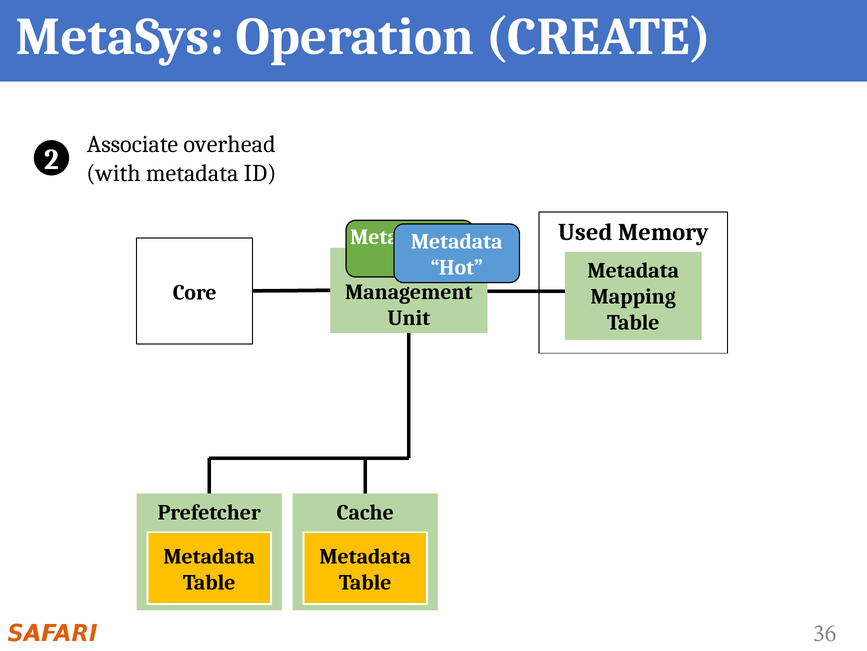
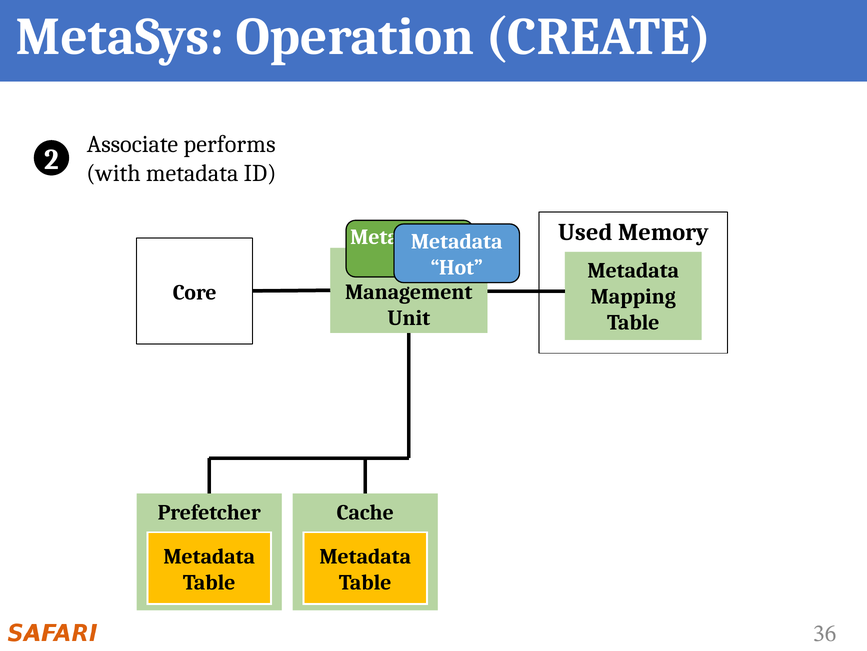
overhead: overhead -> performs (230, 144)
